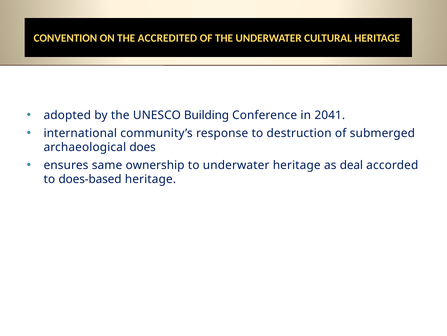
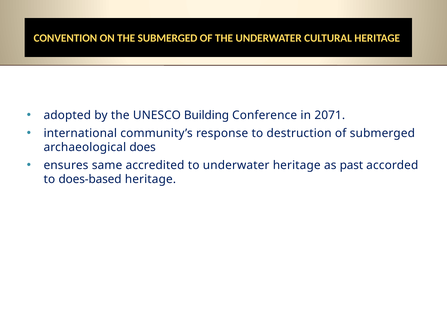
THE ACCREDITED: ACCREDITED -> SUBMERGED (167, 38)
2041: 2041 -> 2071 (330, 115)
ownership: ownership -> accredited (155, 165)
deal: deal -> past (351, 165)
